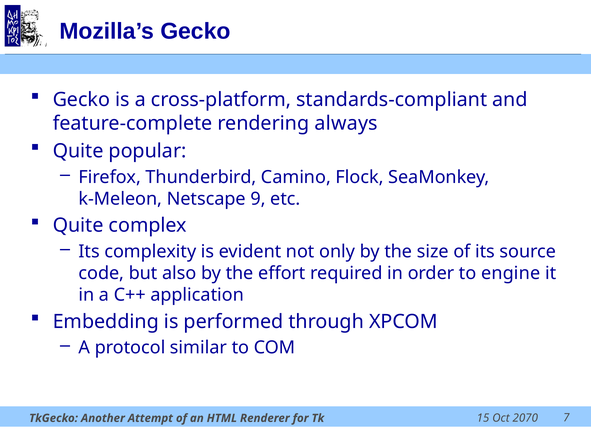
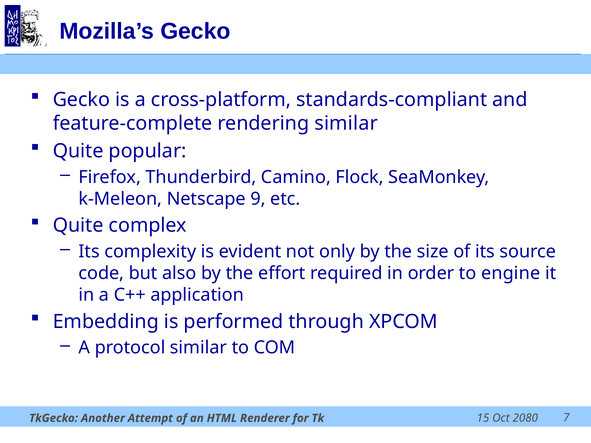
rendering always: always -> similar (346, 124)
2070: 2070 -> 2080 (525, 418)
